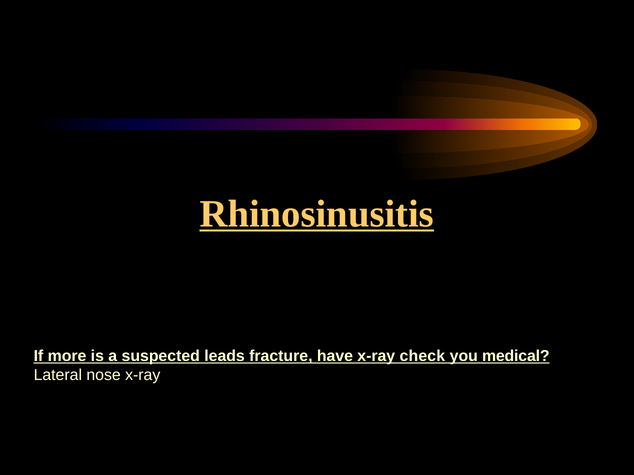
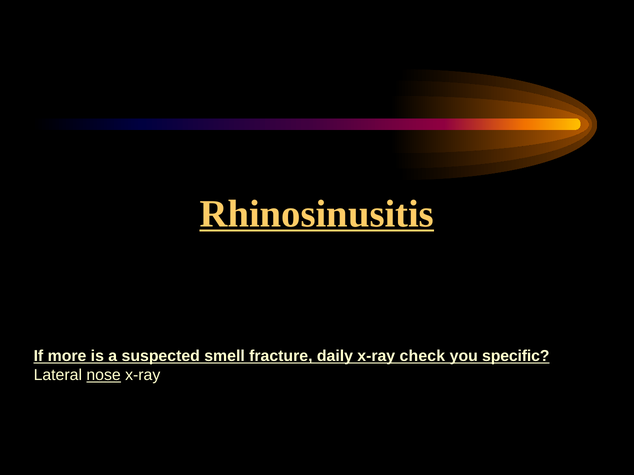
leads: leads -> smell (225, 356)
have: have -> daily (335, 356)
medical: medical -> specific (516, 356)
nose underline: none -> present (104, 375)
